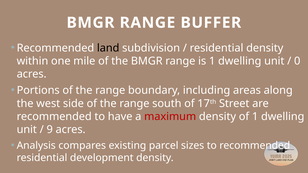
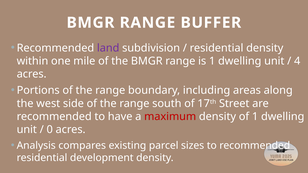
land colour: black -> purple (108, 48)
0: 0 -> 4 (297, 61)
9: 9 -> 0 (50, 130)
